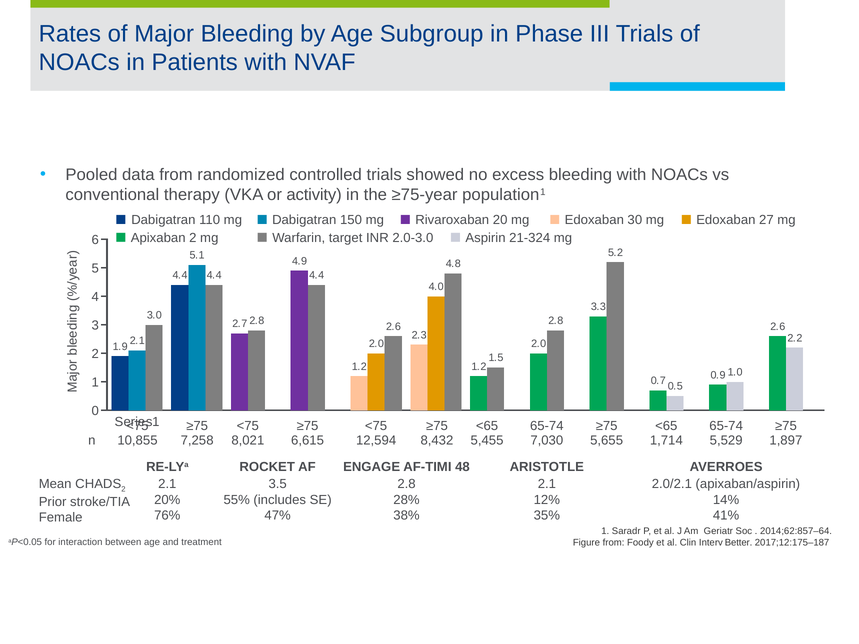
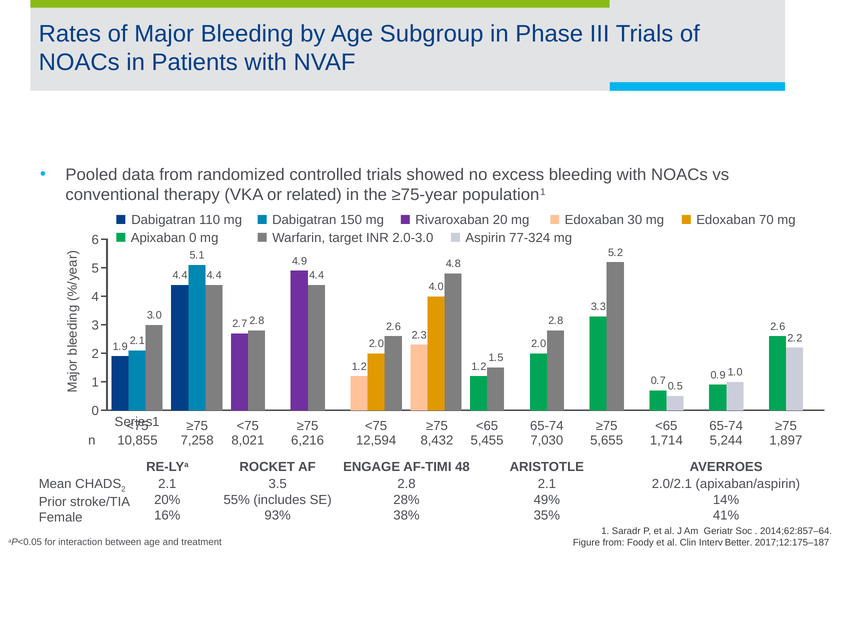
activity: activity -> related (314, 195)
27: 27 -> 70 (766, 220)
Apixaban 2: 2 -> 0 (193, 238)
21-324: 21-324 -> 77-324 (530, 238)
6,615: 6,615 -> 6,216 (308, 440)
5,529: 5,529 -> 5,244 (726, 440)
12%: 12% -> 49% (547, 500)
76%: 76% -> 16% (167, 516)
47%: 47% -> 93% (278, 516)
